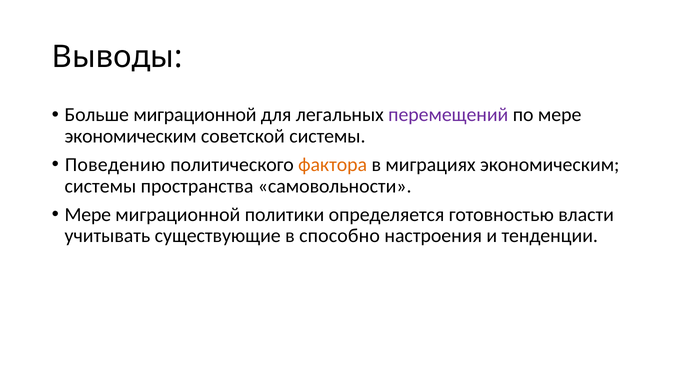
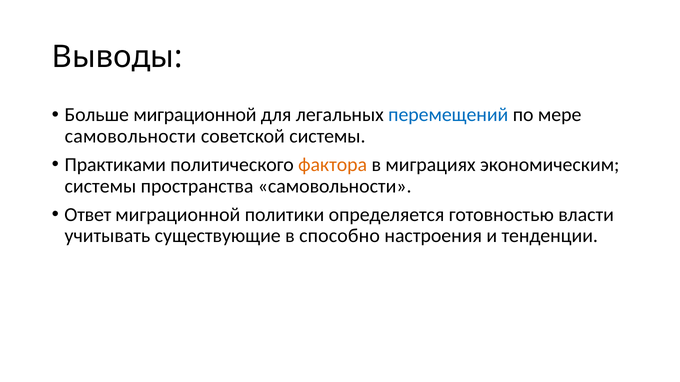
перемещений colour: purple -> blue (448, 115)
экономическим: экономическим -> самовольности (130, 136)
Поведению: Поведению -> Практиками (115, 165)
Мере: Мере -> Ответ (88, 215)
